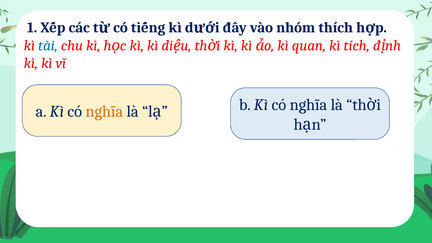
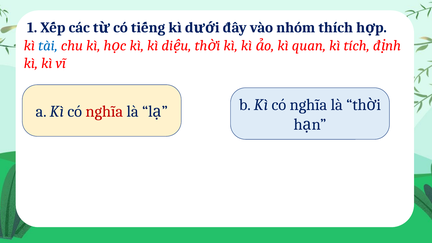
nghĩa colour: orange -> red (104, 112)
